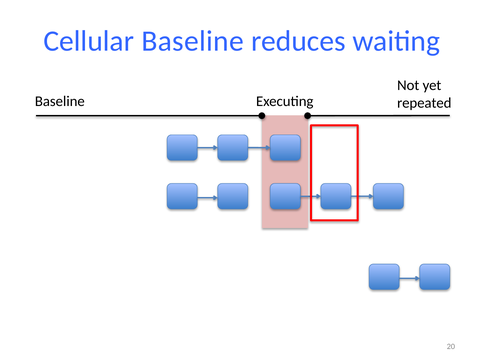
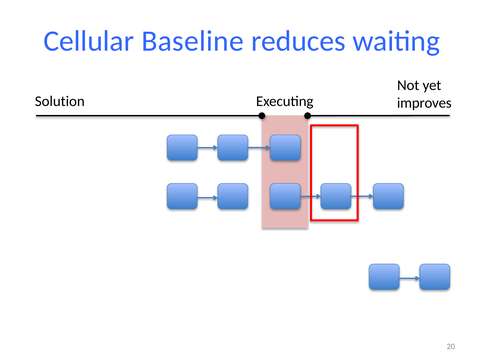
Baseline: Baseline -> Solution (60, 101)
repeated: repeated -> improves (424, 103)
